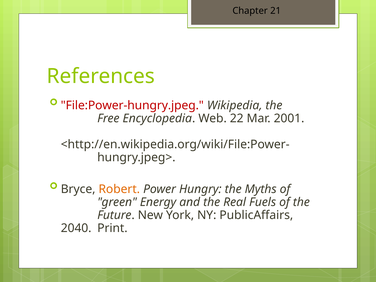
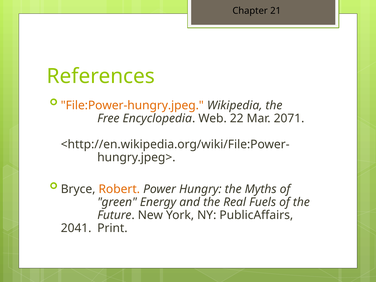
File:Power-hungry.jpeg colour: red -> orange (132, 105)
2001: 2001 -> 2071 (289, 118)
2040: 2040 -> 2041 (76, 228)
